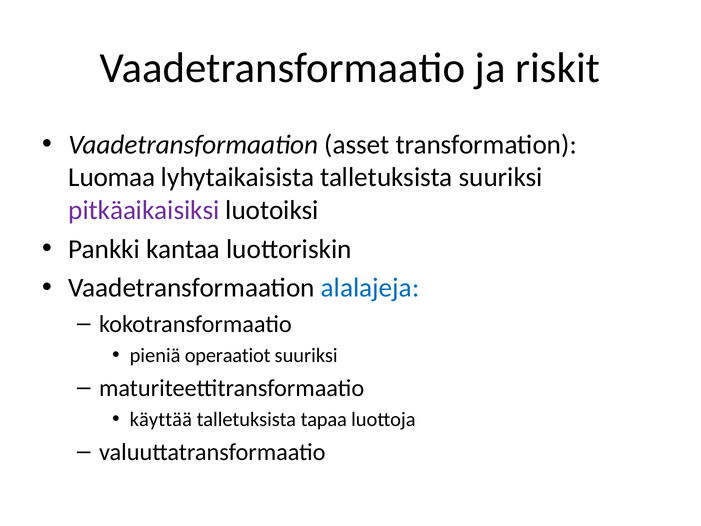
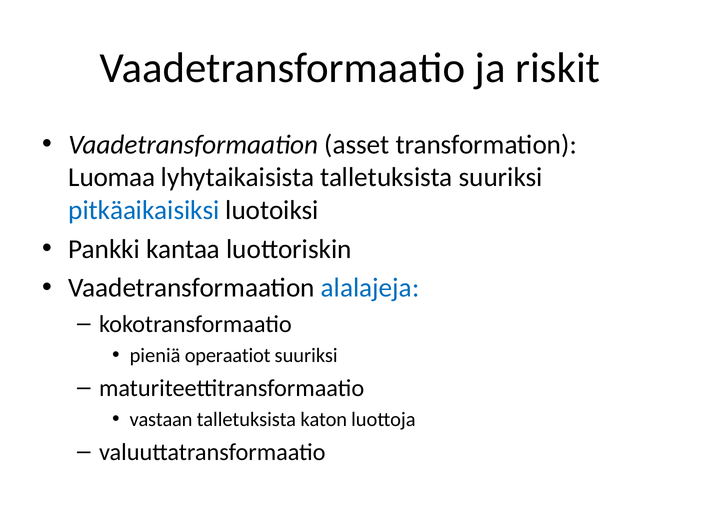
pitkäaikaisiksi colour: purple -> blue (144, 210)
käyttää: käyttää -> vastaan (161, 419)
tapaa: tapaa -> katon (324, 419)
